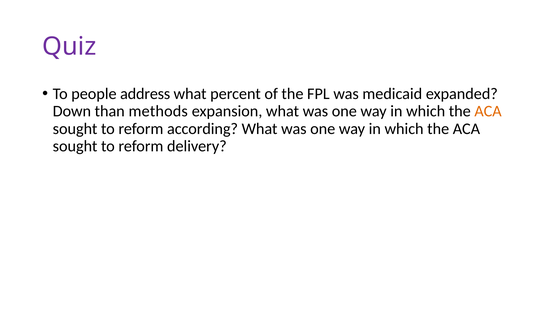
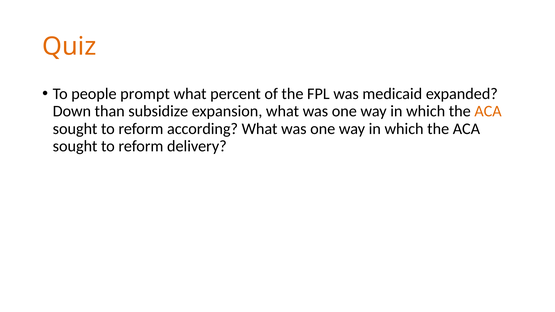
Quiz colour: purple -> orange (69, 47)
address: address -> prompt (145, 94)
methods: methods -> subsidize (158, 111)
